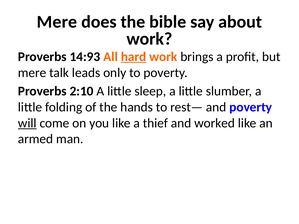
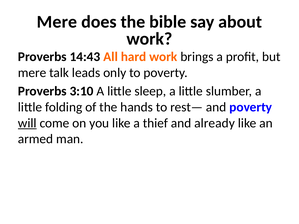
14:93: 14:93 -> 14:43 (85, 57)
hard underline: present -> none (134, 57)
2:10: 2:10 -> 3:10 (82, 91)
worked: worked -> already (215, 123)
